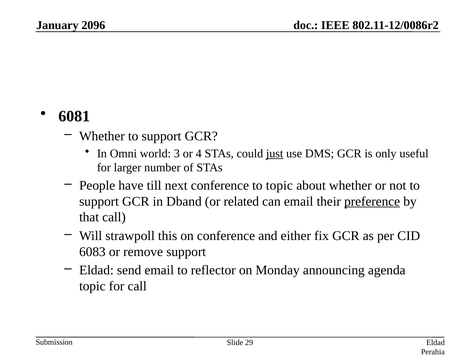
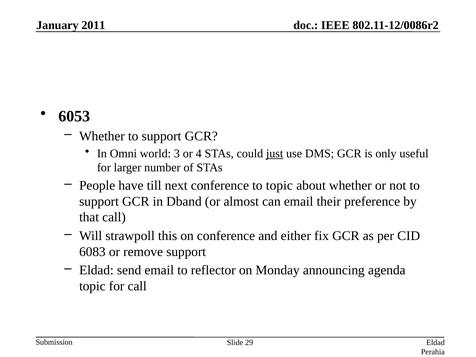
2096: 2096 -> 2011 (93, 25)
6081: 6081 -> 6053 (74, 116)
related: related -> almost (241, 201)
preference underline: present -> none (372, 201)
